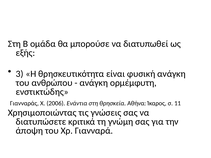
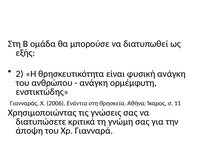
3: 3 -> 2 (20, 74)
